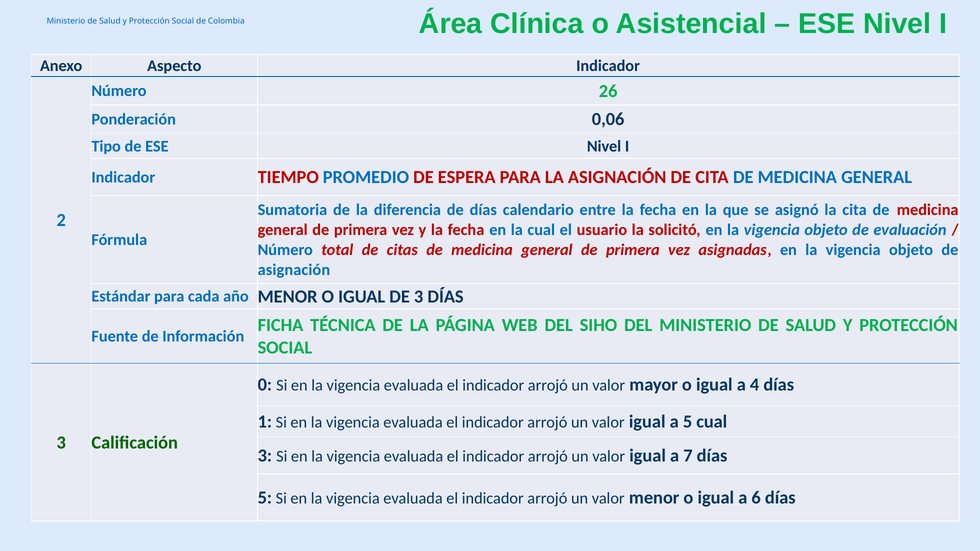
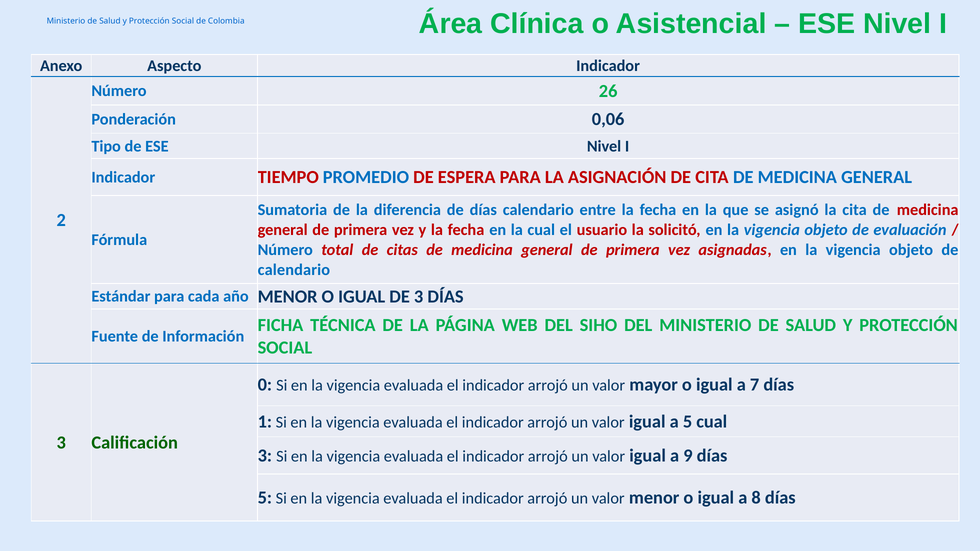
asignación: asignación -> calendario (294, 270)
4: 4 -> 7 (755, 385)
7: 7 -> 9 (688, 456)
6: 6 -> 8 (756, 498)
